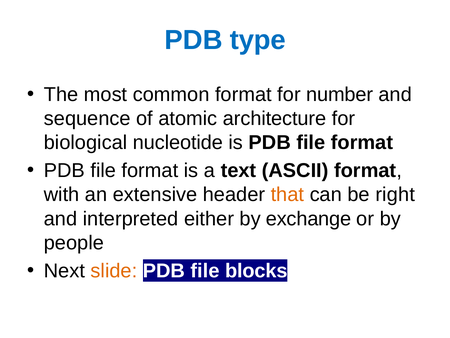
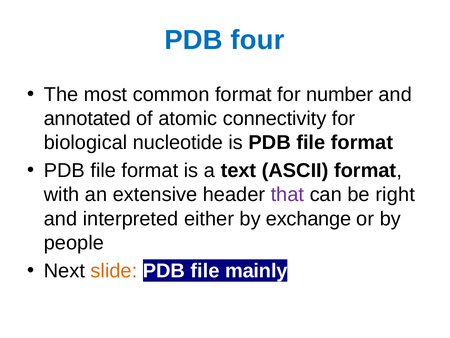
type: type -> four (258, 40)
sequence: sequence -> annotated (87, 118)
architecture: architecture -> connectivity (275, 118)
that colour: orange -> purple (287, 194)
blocks: blocks -> mainly (256, 270)
